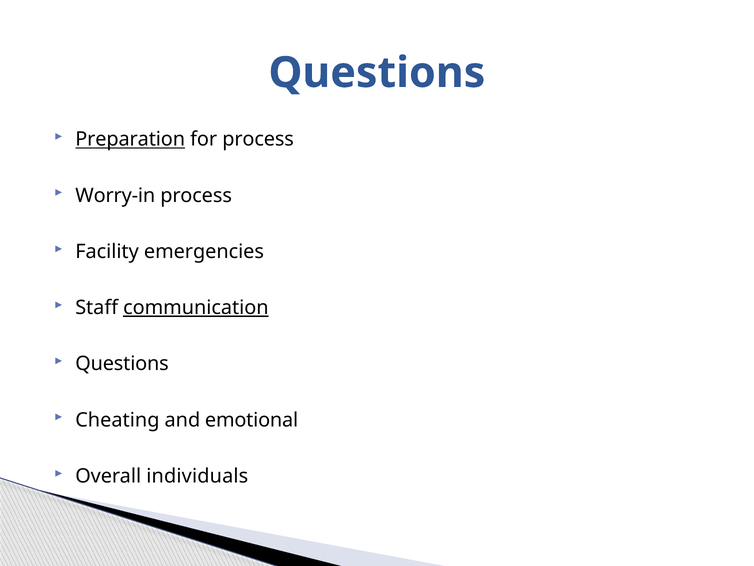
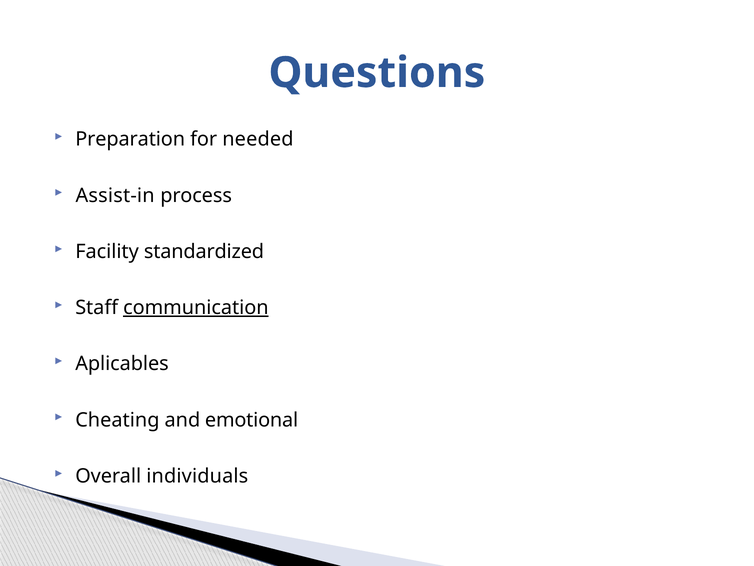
Preparation underline: present -> none (130, 139)
for process: process -> needed (258, 139)
Worry-in: Worry-in -> Assist-in (115, 195)
emergencies: emergencies -> standardized (204, 251)
Questions: Questions -> Aplicables (122, 364)
